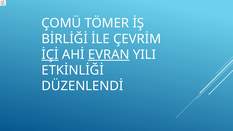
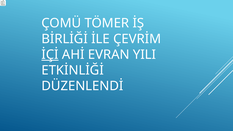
EVRAN underline: present -> none (109, 55)
